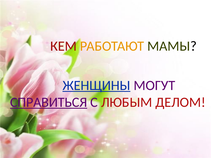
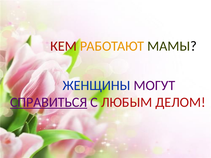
ЖЕНЩИНЫ underline: present -> none (96, 86)
